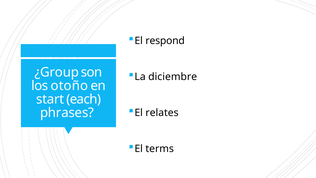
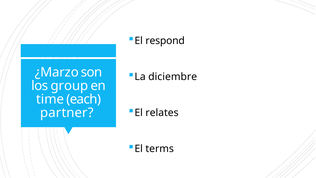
¿Group: ¿Group -> ¿Marzo (57, 72)
otoño: otoño -> group (69, 86)
start: start -> time (50, 99)
phrases: phrases -> partner (67, 113)
